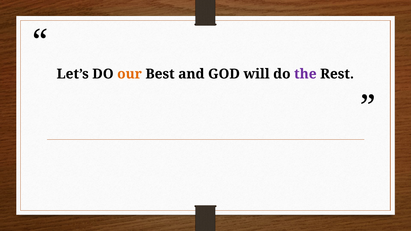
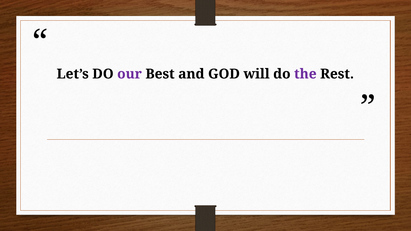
our colour: orange -> purple (130, 74)
